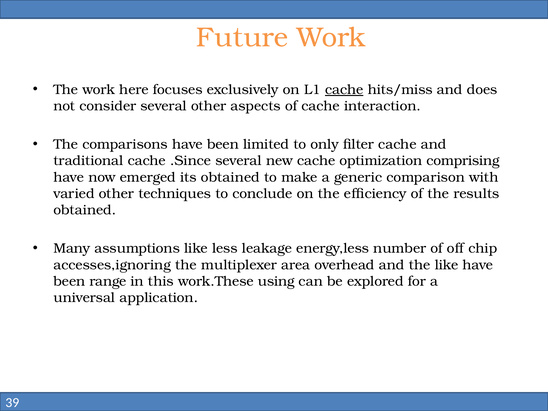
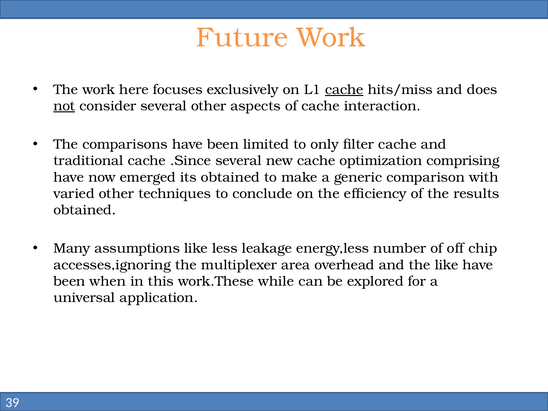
not underline: none -> present (64, 106)
range: range -> when (108, 281)
using: using -> while (276, 281)
